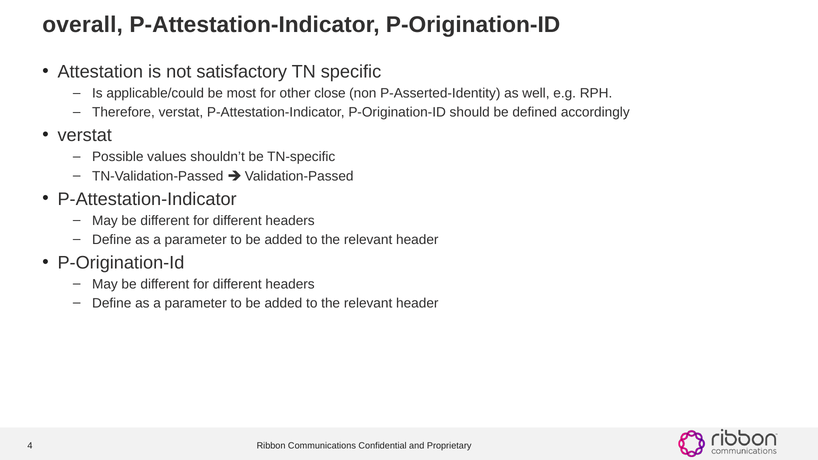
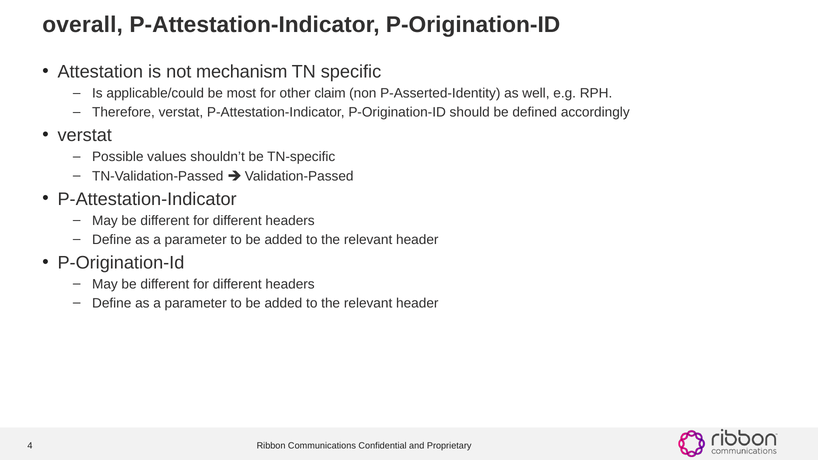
satisfactory: satisfactory -> mechanism (242, 72)
close: close -> claim (330, 93)
